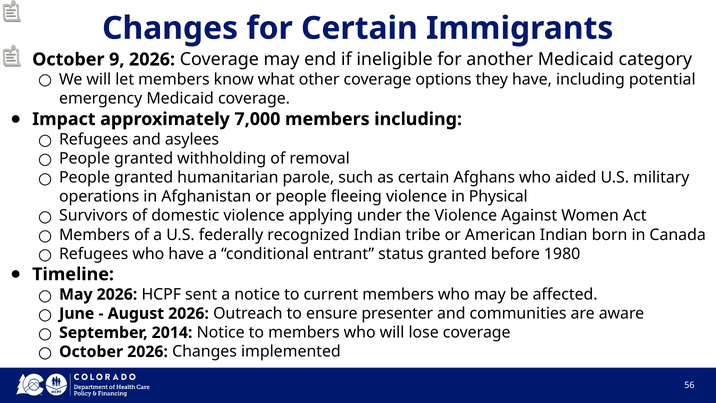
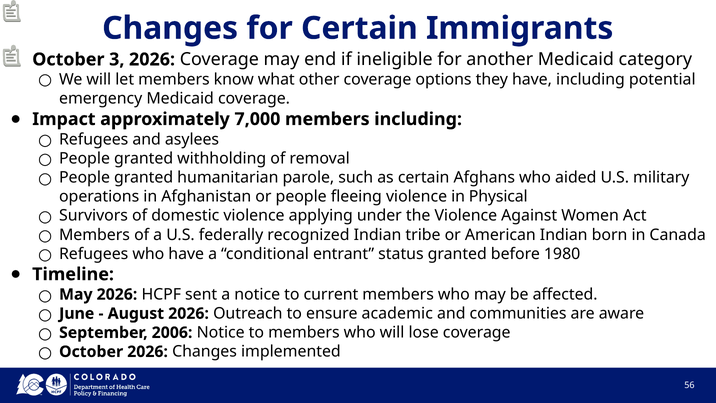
9: 9 -> 3 (117, 59)
presenter: presenter -> academic (397, 313)
2014: 2014 -> 2006 (172, 332)
